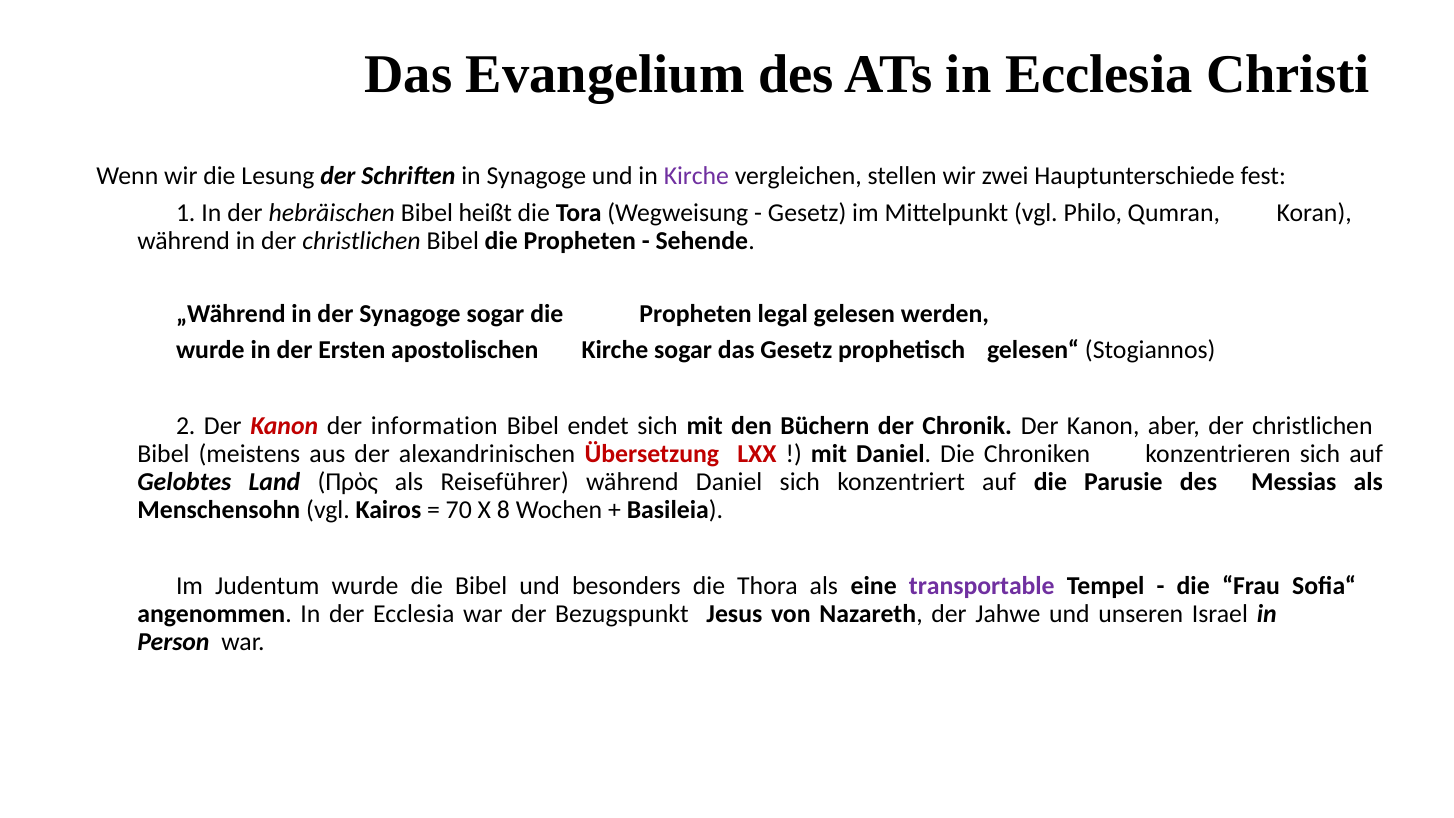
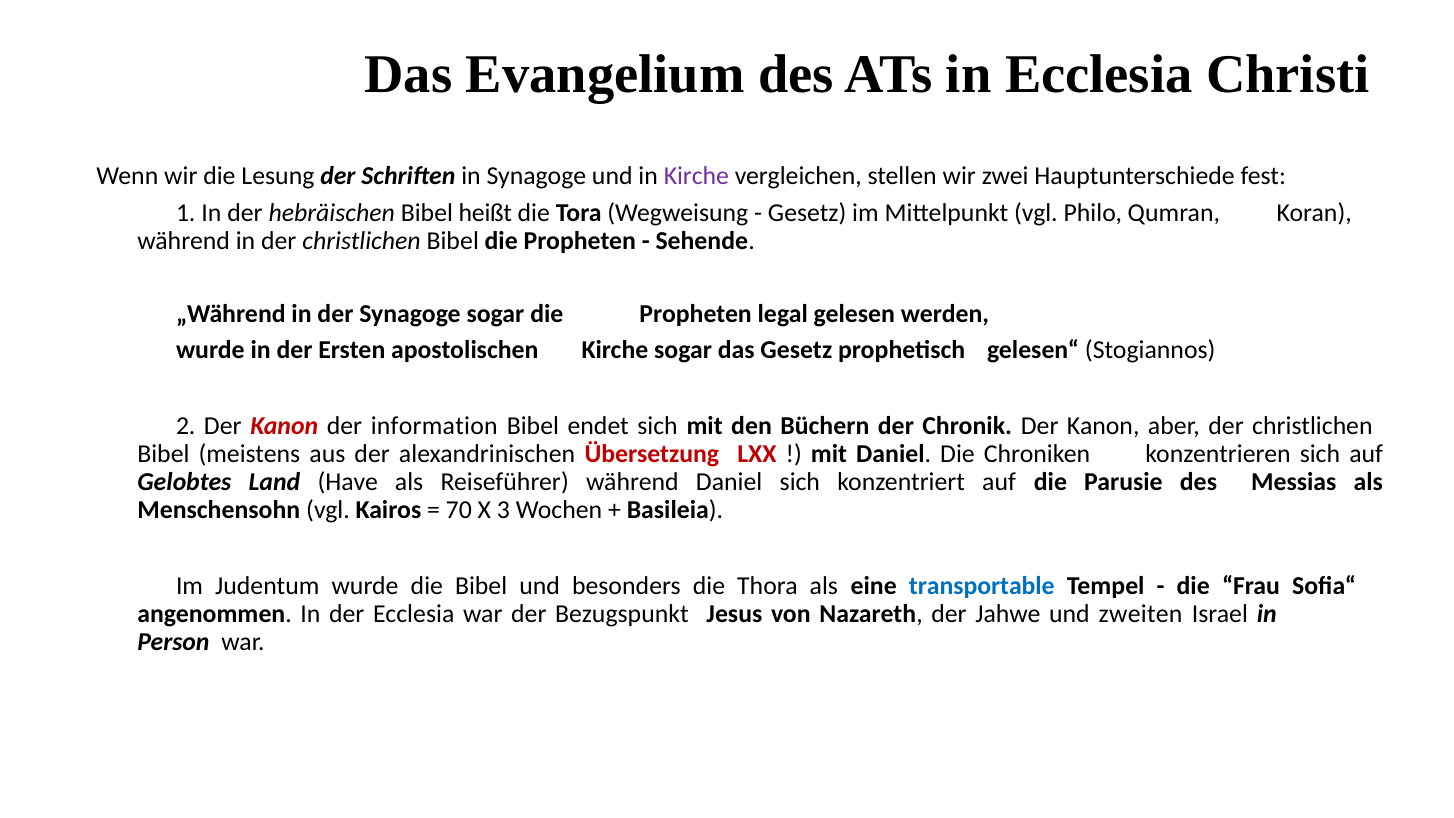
Πρὸς: Πρὸς -> Have (348, 482)
8: 8 -> 3 (503, 510)
transportable colour: purple -> blue (982, 586)
unseren: unseren -> zweiten (1141, 614)
